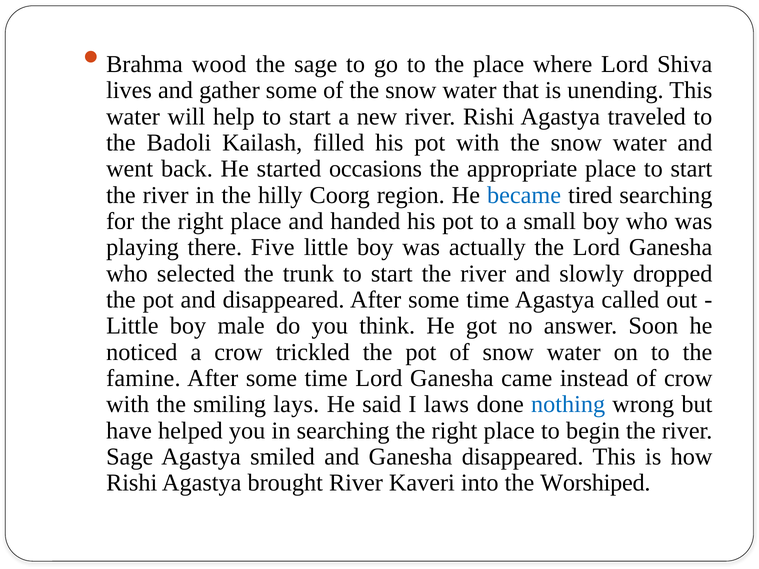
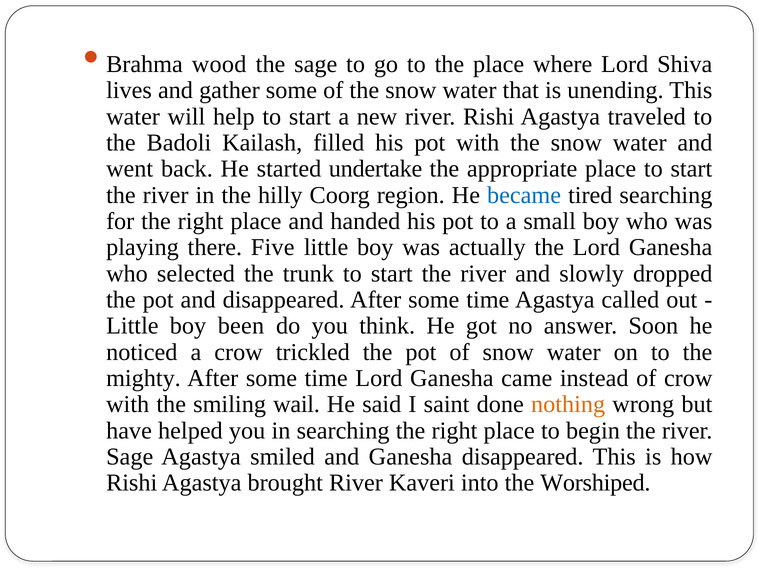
occasions: occasions -> undertake (376, 169)
male: male -> been (241, 326)
famine: famine -> mighty (143, 378)
lays: lays -> wail (297, 405)
laws: laws -> saint (447, 405)
nothing colour: blue -> orange (568, 405)
